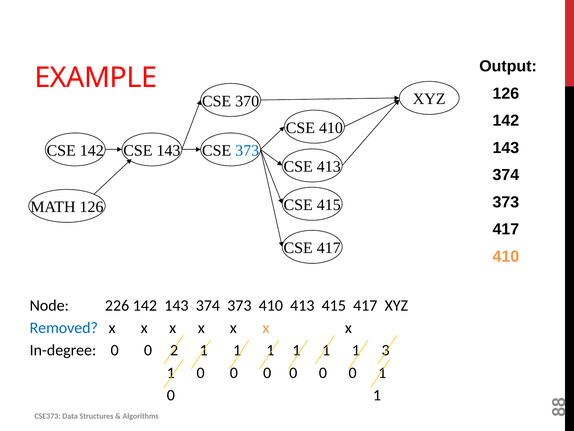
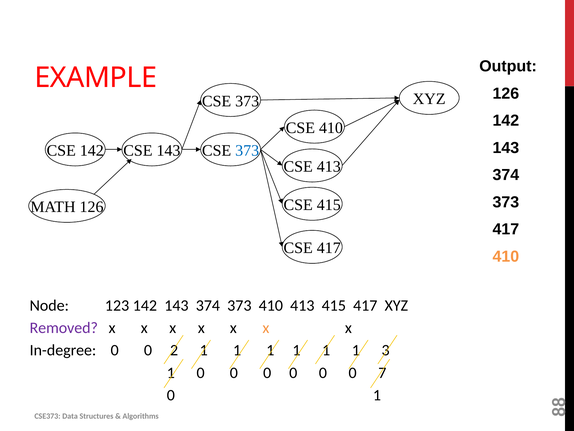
370: 370 -> 373 (247, 101)
226: 226 -> 123 (117, 305)
Removed colour: blue -> purple (64, 328)
0 0 1: 1 -> 7 (382, 372)
